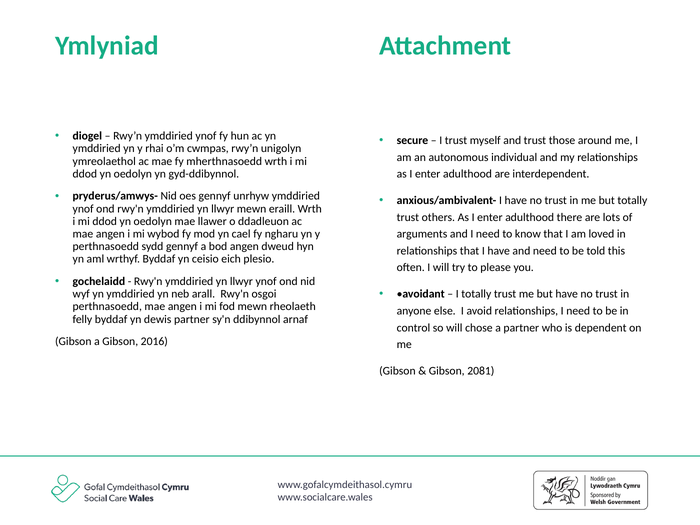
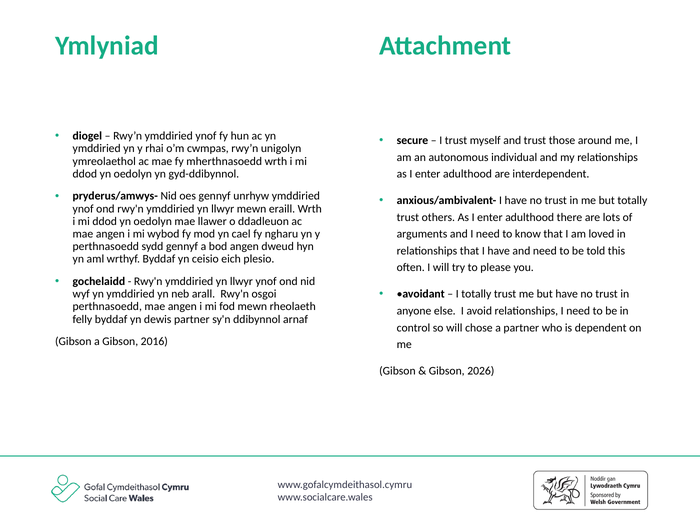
2081: 2081 -> 2026 (481, 371)
